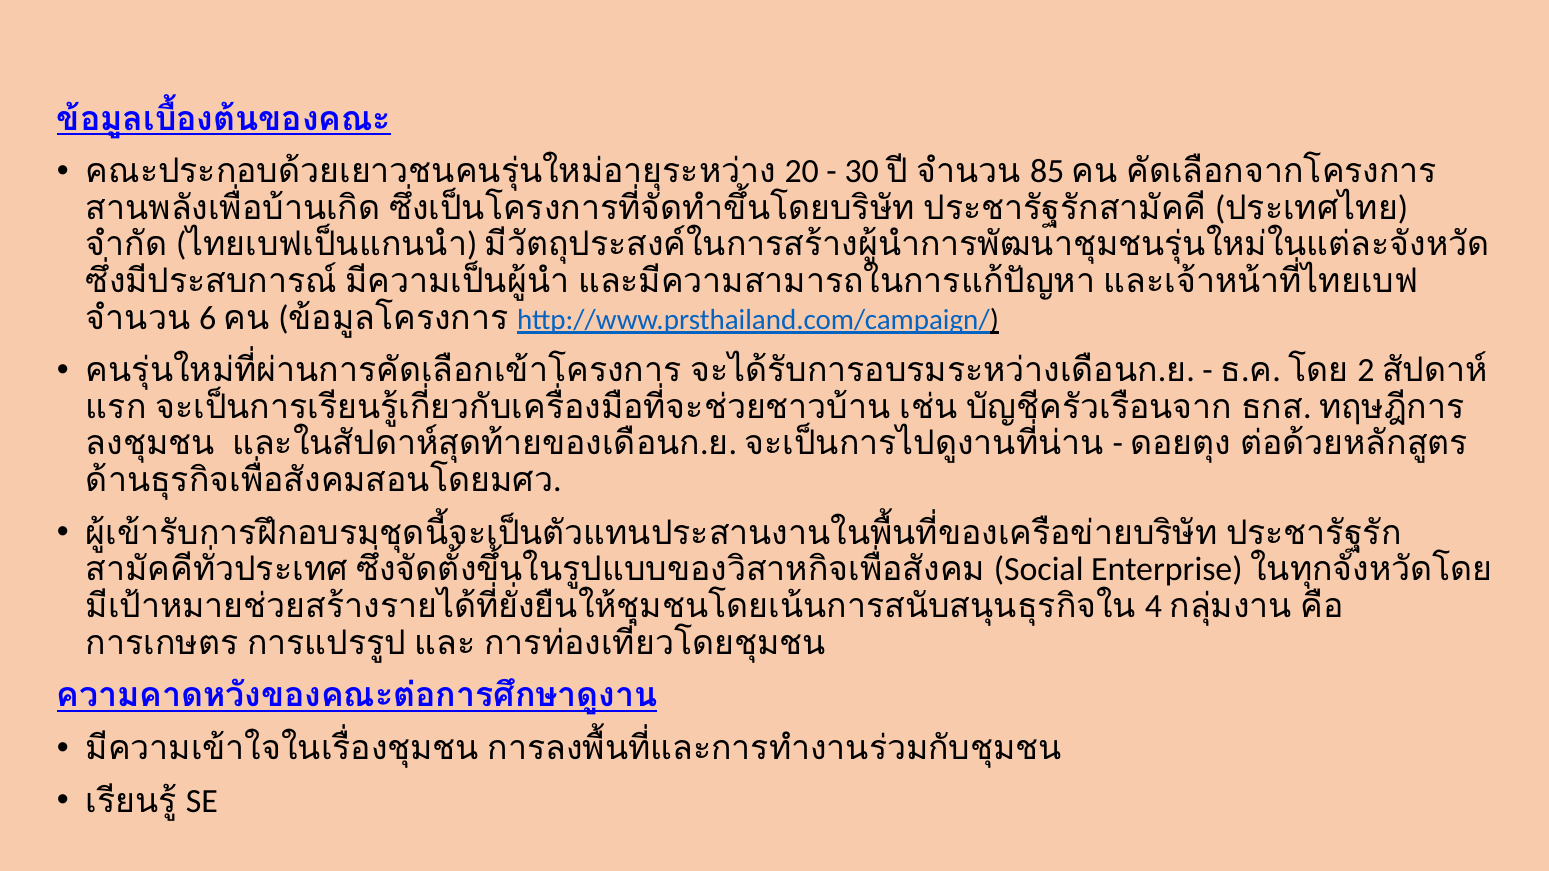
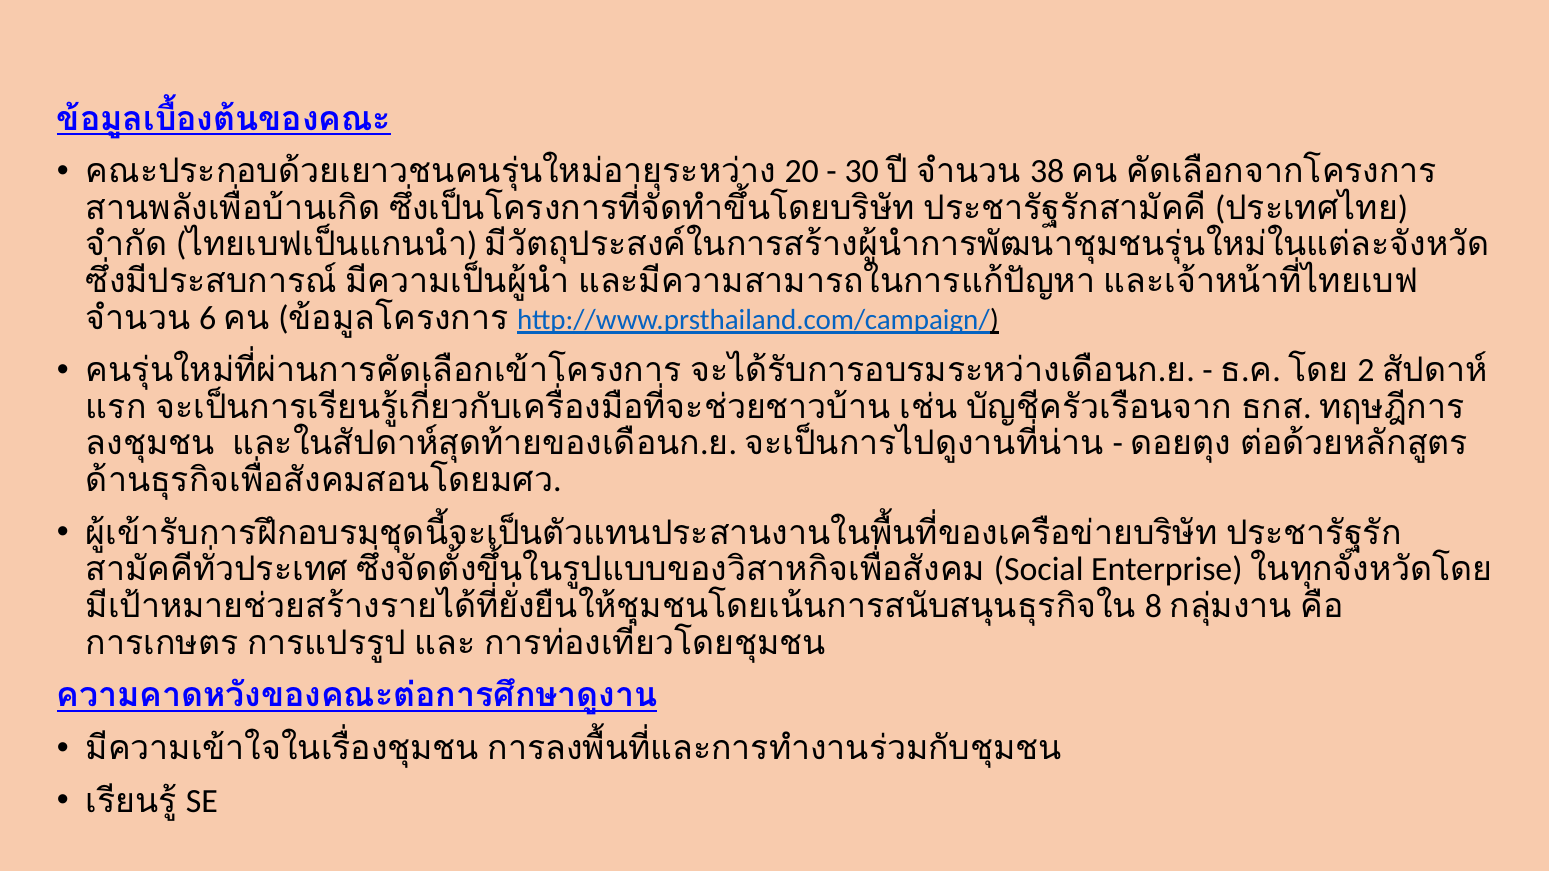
85: 85 -> 38 (1047, 172)
4: 4 -> 8 (1153, 606)
